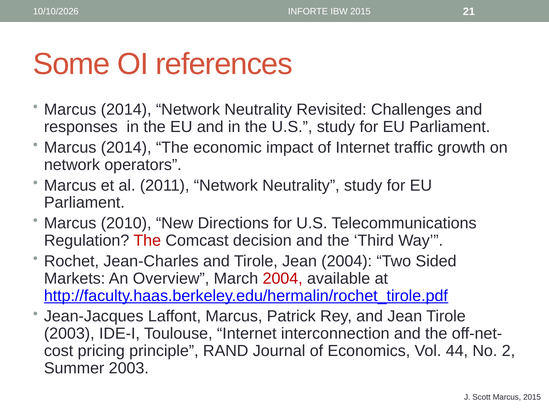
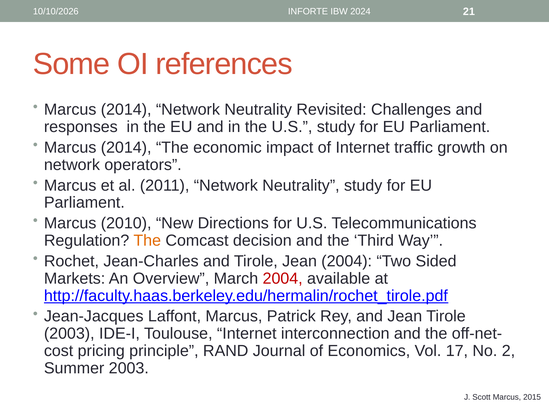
IBW 2015: 2015 -> 2024 (360, 12)
The colour: red -> orange (147, 240)
44: 44 -> 17 (457, 351)
